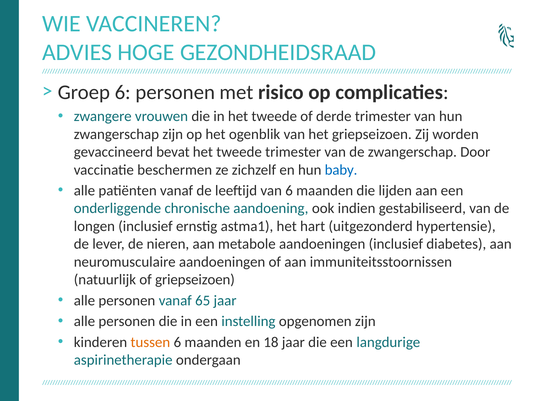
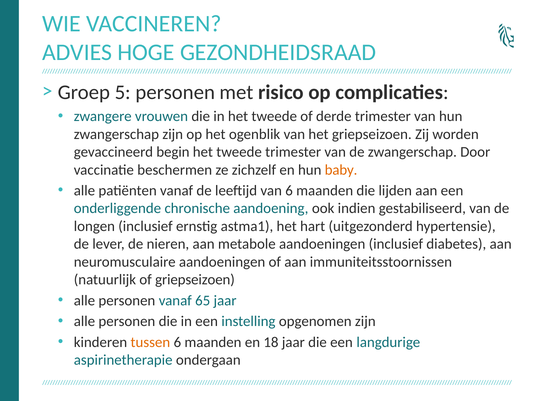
Groep 6: 6 -> 5 (123, 92)
bevat: bevat -> begin (173, 152)
baby colour: blue -> orange (341, 170)
